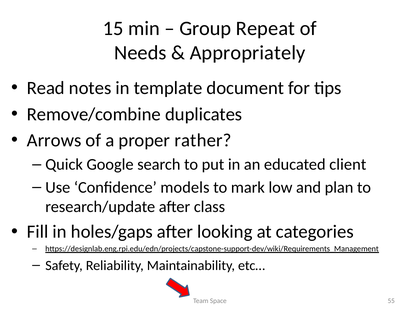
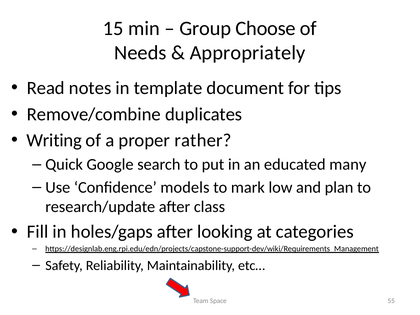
Repeat: Repeat -> Choose (266, 28)
Arrows: Arrows -> Writing (54, 140)
client: client -> many (348, 165)
